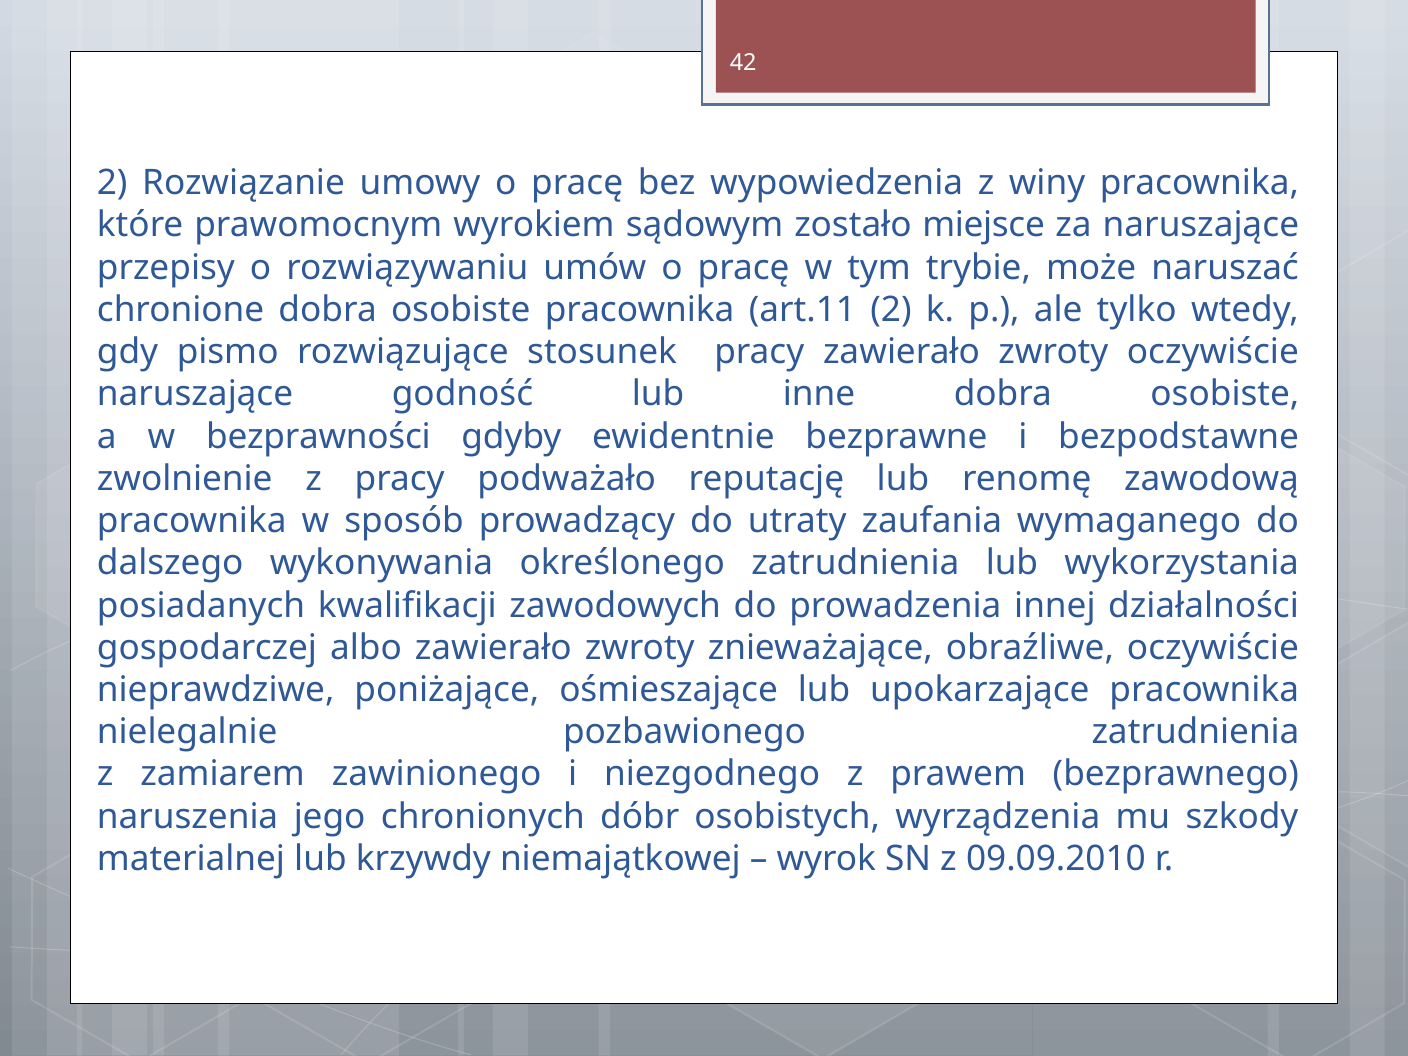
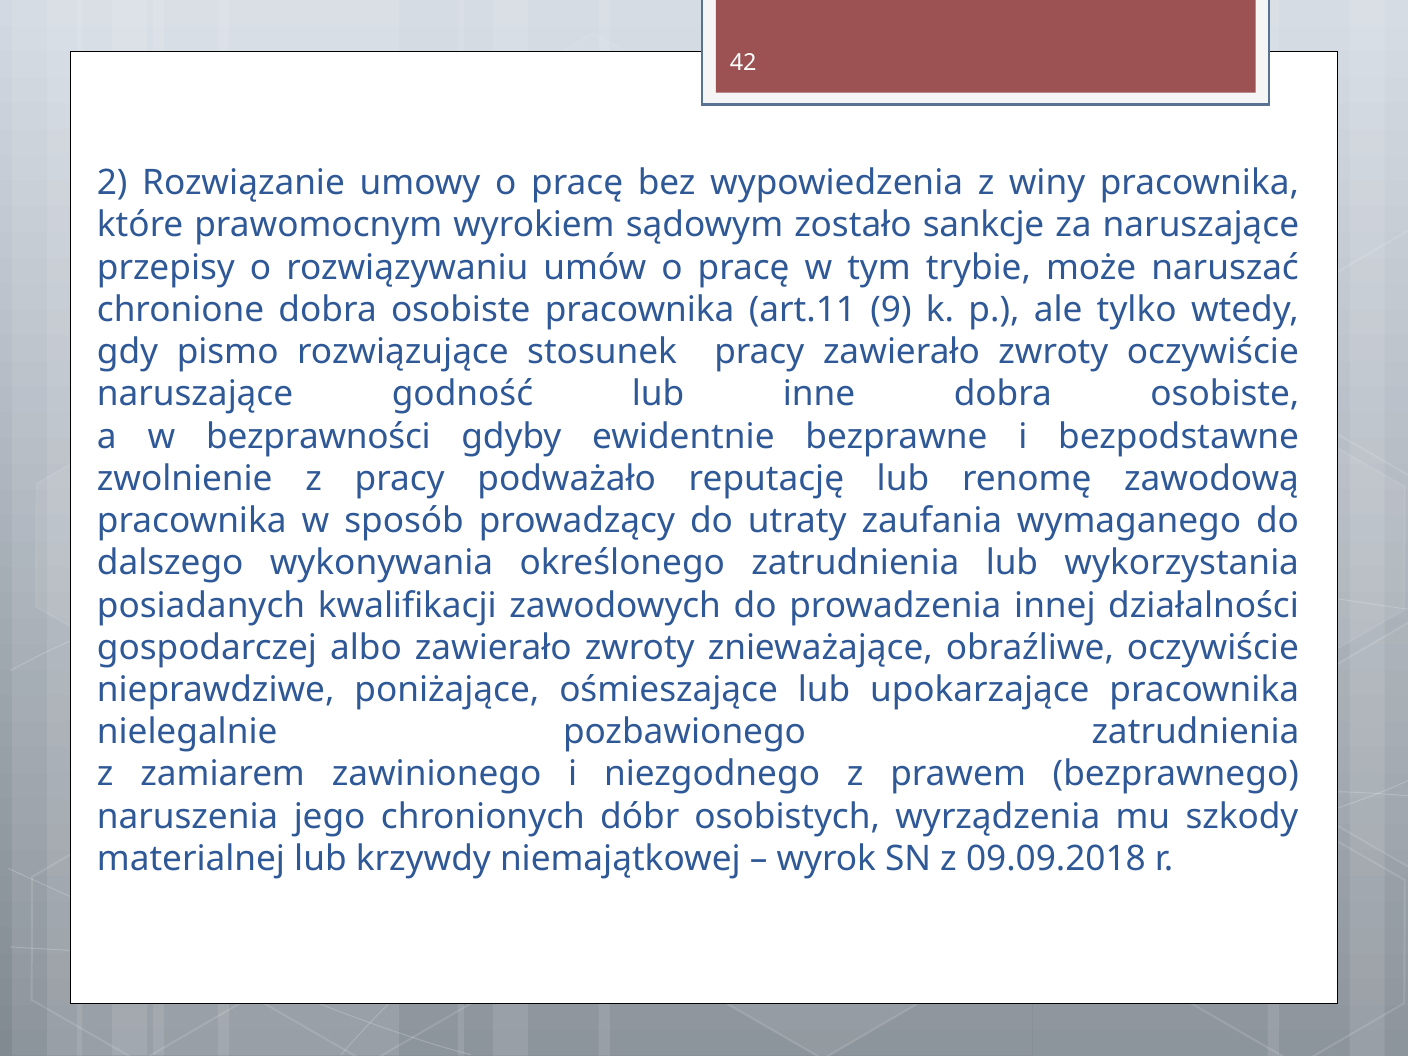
miejsce: miejsce -> sankcje (984, 225)
art.11 2: 2 -> 9 (891, 310)
09.09.2010: 09.09.2010 -> 09.09.2018 (1056, 859)
